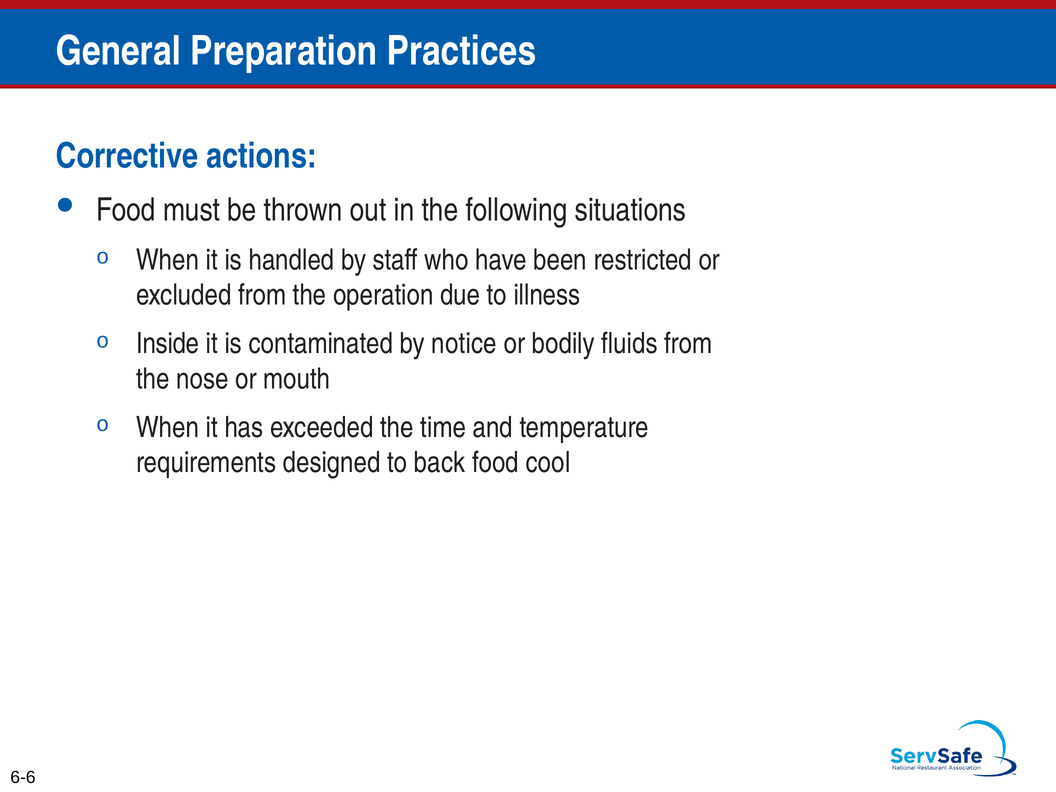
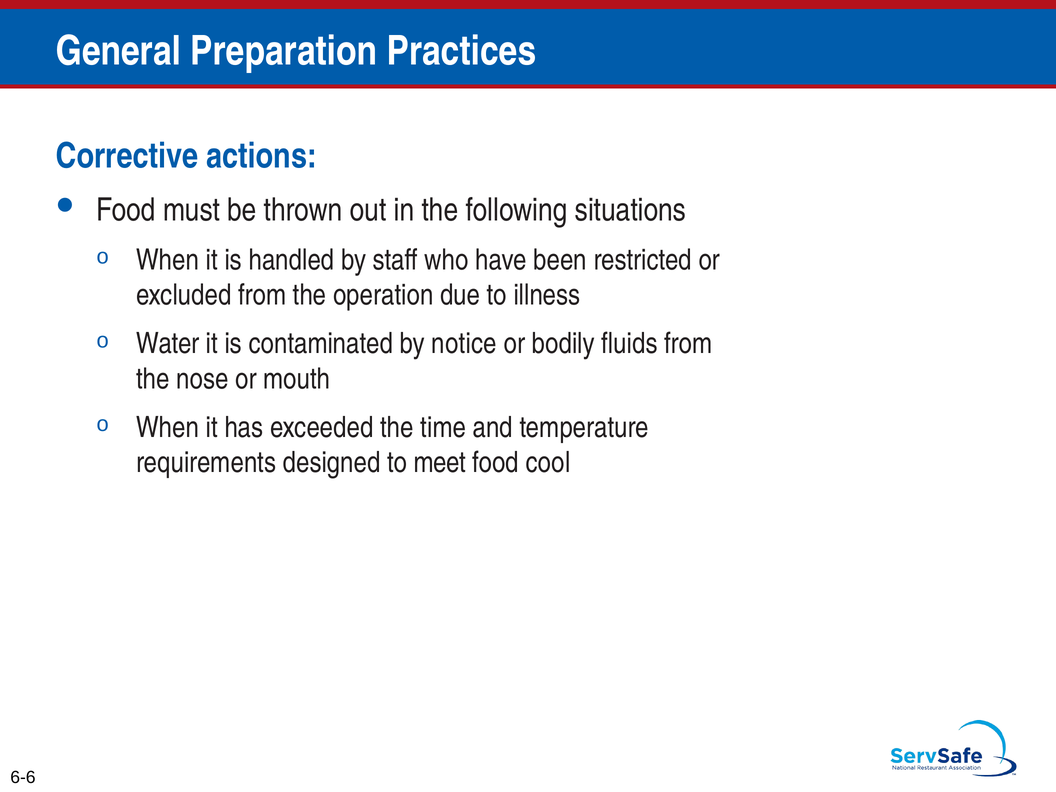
Inside: Inside -> Water (168, 344)
back: back -> meet (440, 463)
